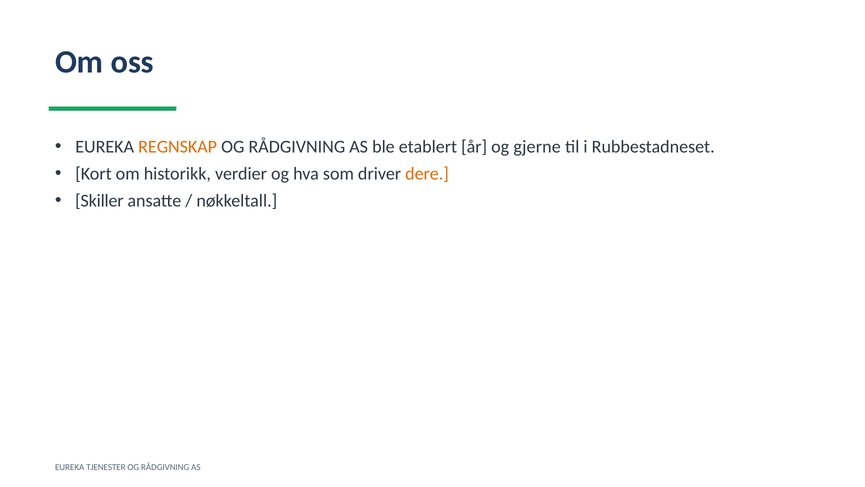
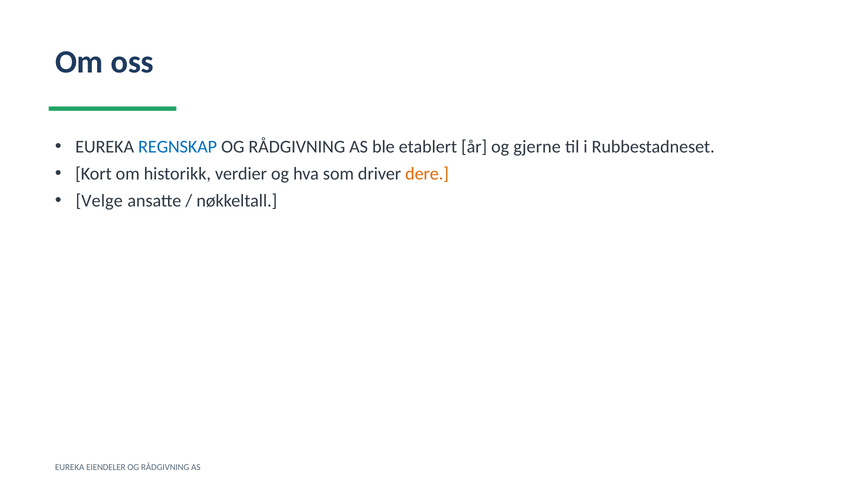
REGNSKAP colour: orange -> blue (178, 147)
Skiller: Skiller -> Velge (99, 201)
TJENESTER: TJENESTER -> EIENDELER (106, 467)
